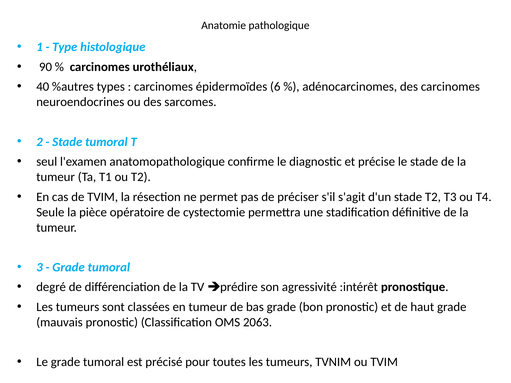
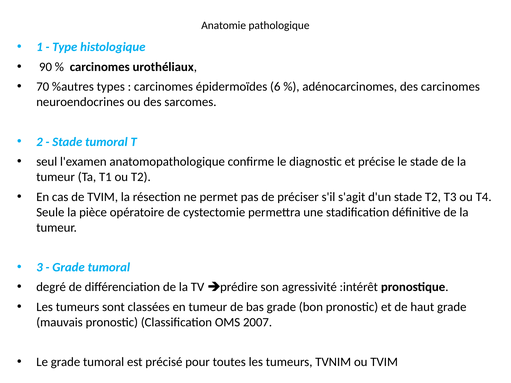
40: 40 -> 70 (43, 87)
2063: 2063 -> 2007 (258, 322)
